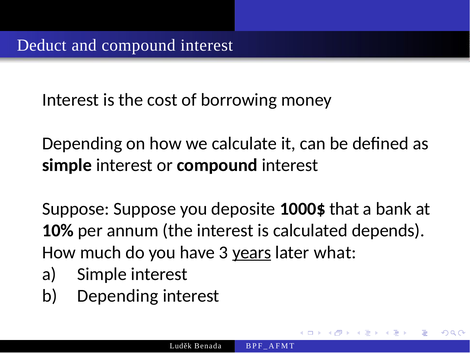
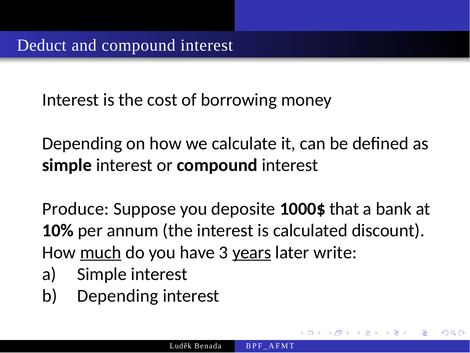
Suppose: Suppose -> Produce (76, 209)
depends: depends -> discount (388, 230)
much underline: none -> present (101, 252)
what: what -> write (335, 252)
